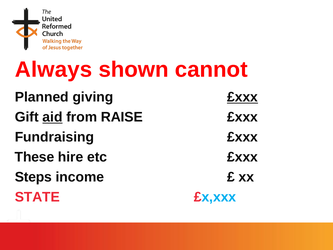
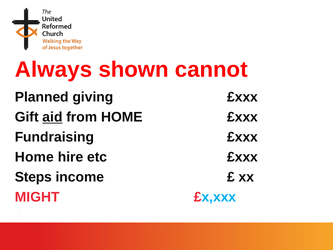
£xxx underline: present -> none (243, 97)
from RAISE: RAISE -> HOME (122, 117)
These: These -> Home (34, 157)
STATE: STATE -> MIGHT (37, 197)
